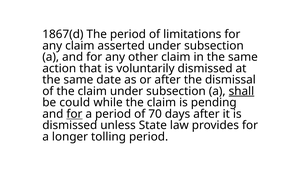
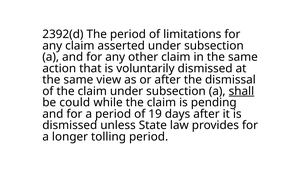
1867(d: 1867(d -> 2392(d (63, 34)
date: date -> view (109, 80)
for underline: present -> none (74, 114)
70: 70 -> 19 (155, 114)
